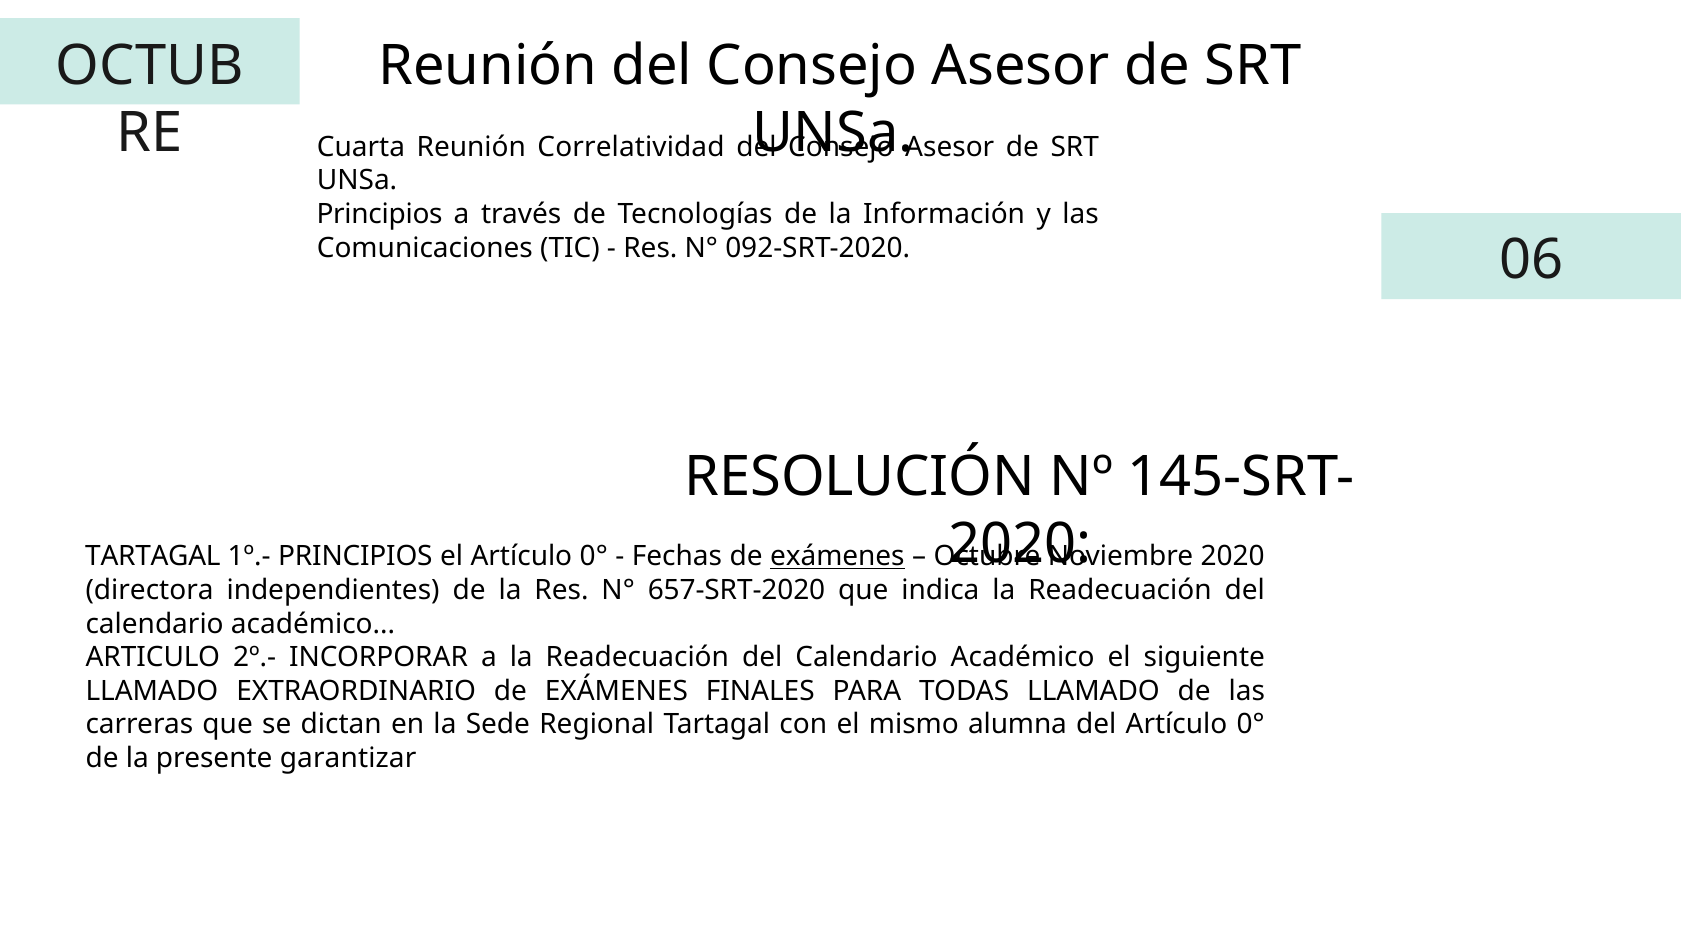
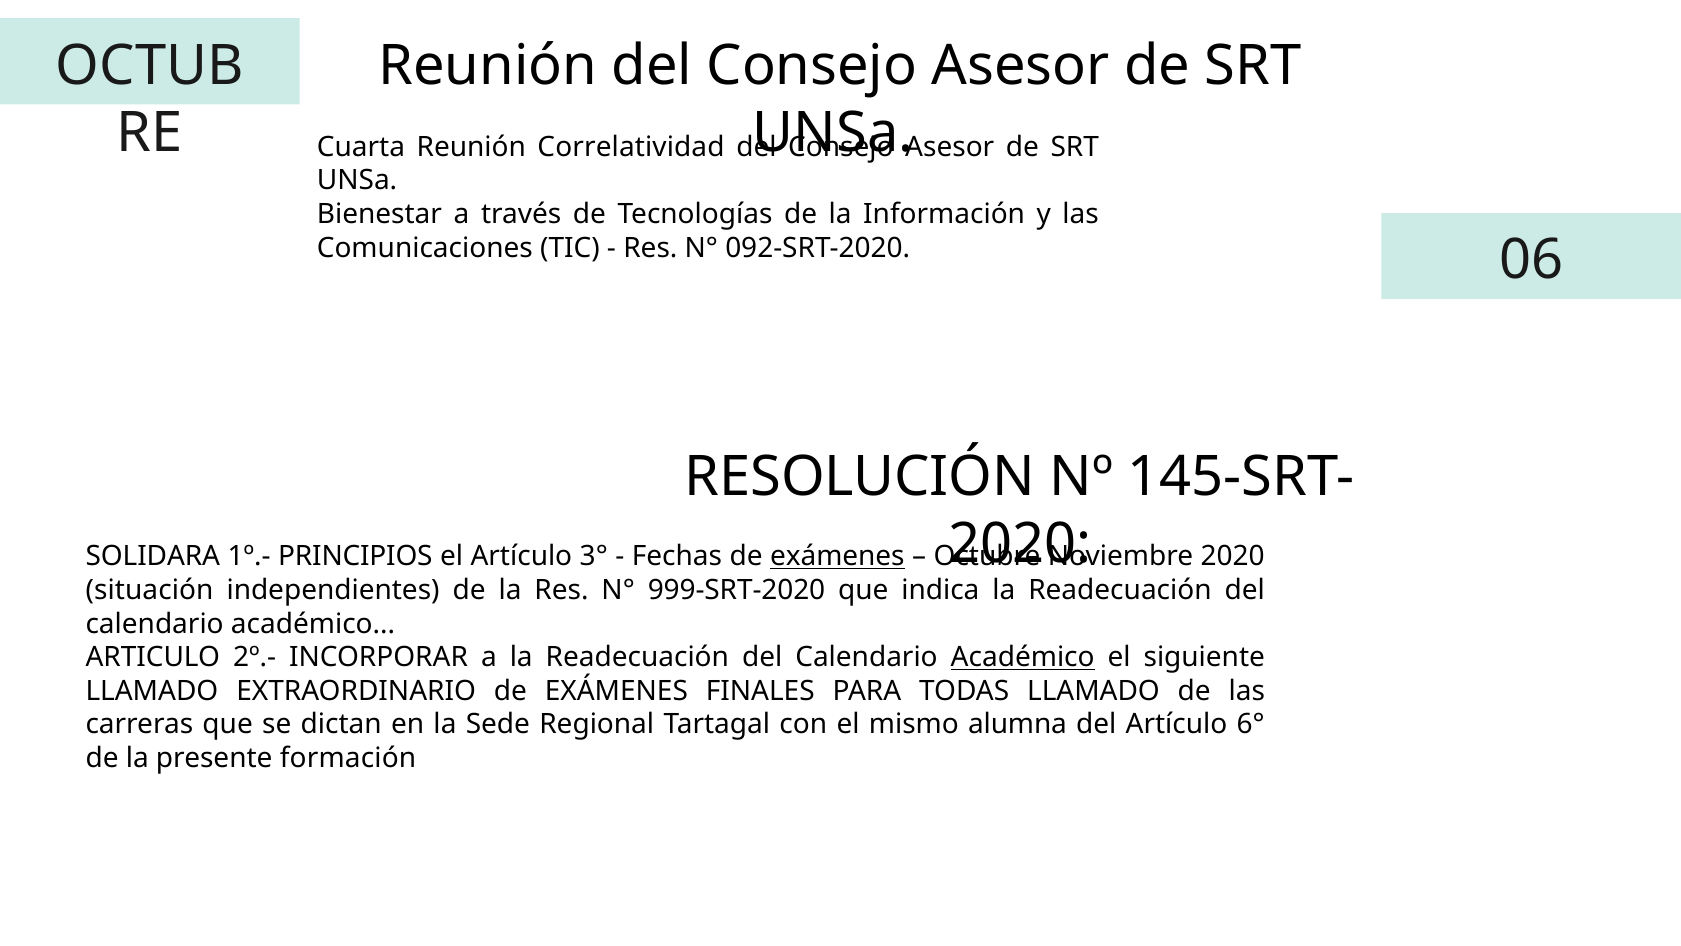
Principios: Principios -> Bienestar (379, 214)
TARTAGAL: TARTAGAL -> SOLIDARA (153, 556)
el Artículo 0°: 0° -> 3° (594, 556)
directora: directora -> situación (150, 590)
657-SRT-2020: 657-SRT-2020 -> 999-SRT-2020 (736, 590)
Académico underline: none -> present (1023, 657)
del Artículo 0°: 0° -> 6° (1251, 724)
garantizar: garantizar -> formación (348, 758)
